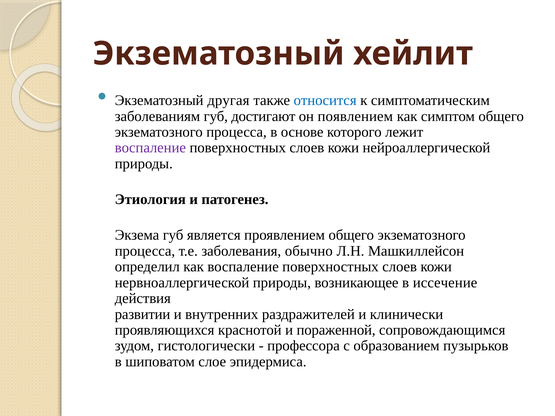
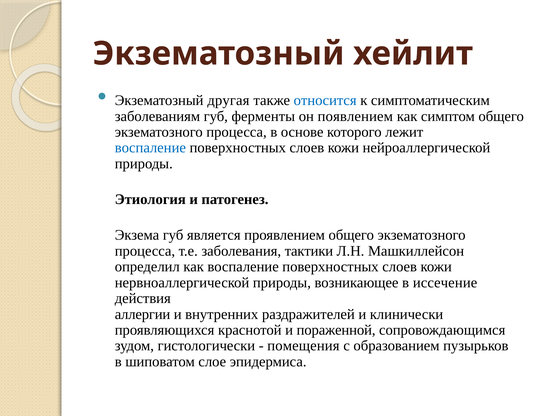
достигают: достигают -> ферменты (263, 116)
воспаление colour: purple -> blue (150, 148)
обычно: обычно -> тактики (309, 251)
развитии: развитии -> аллергии (143, 314)
профессора: профессора -> помещения (303, 346)
